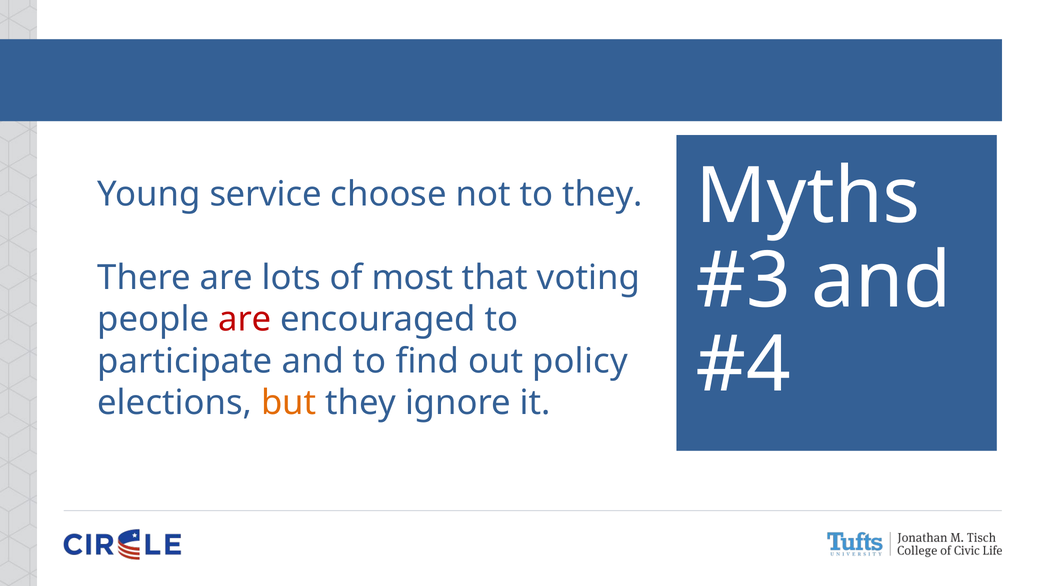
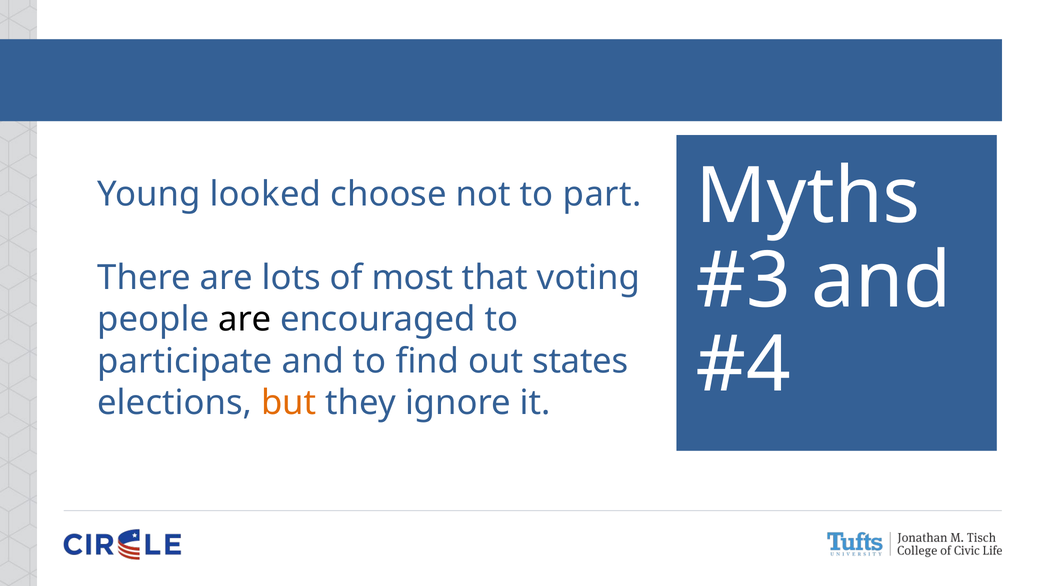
service: service -> looked (265, 194)
to they: they -> part (602, 194)
are colour: red -> black (245, 319)
policy: policy -> states (580, 361)
